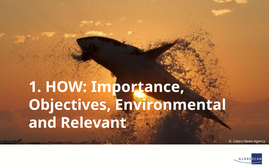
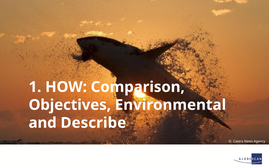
Importance: Importance -> Comparison (138, 87)
Relevant: Relevant -> Describe (93, 123)
